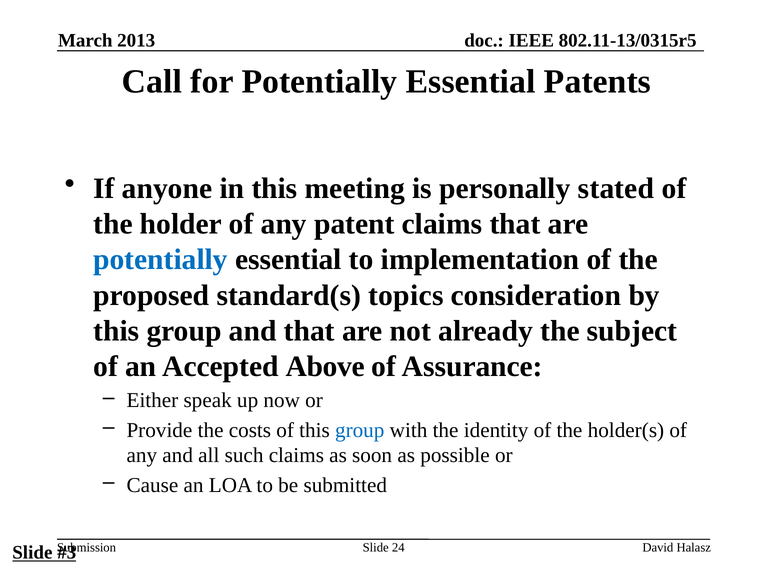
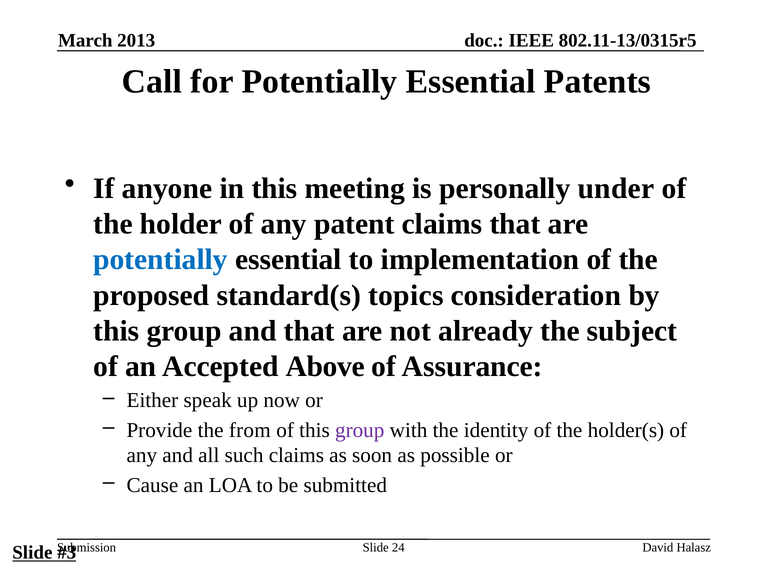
stated: stated -> under (616, 189)
costs: costs -> from (250, 430)
group colour: blue -> purple (360, 430)
